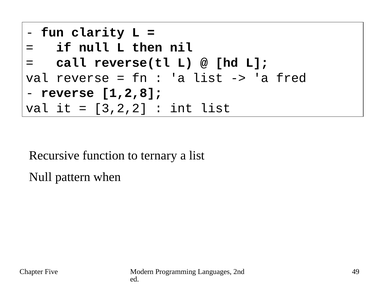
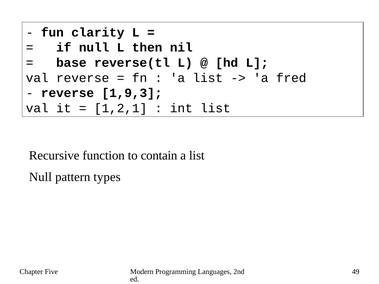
call: call -> base (71, 63)
1,2,8: 1,2,8 -> 1,9,3 (132, 93)
3,2,2: 3,2,2 -> 1,2,1 (121, 108)
ternary: ternary -> contain (159, 156)
when: when -> types (107, 177)
